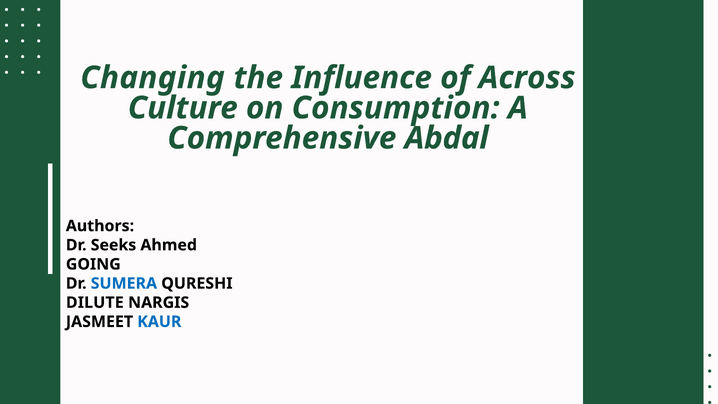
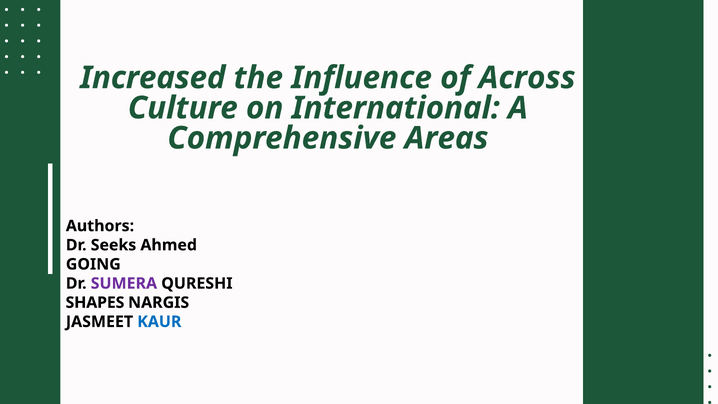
Changing: Changing -> Increased (153, 78)
Consumption: Consumption -> International (396, 108)
Abdal: Abdal -> Areas (447, 138)
SUMERA colour: blue -> purple (124, 283)
DILUTE: DILUTE -> SHAPES (95, 302)
